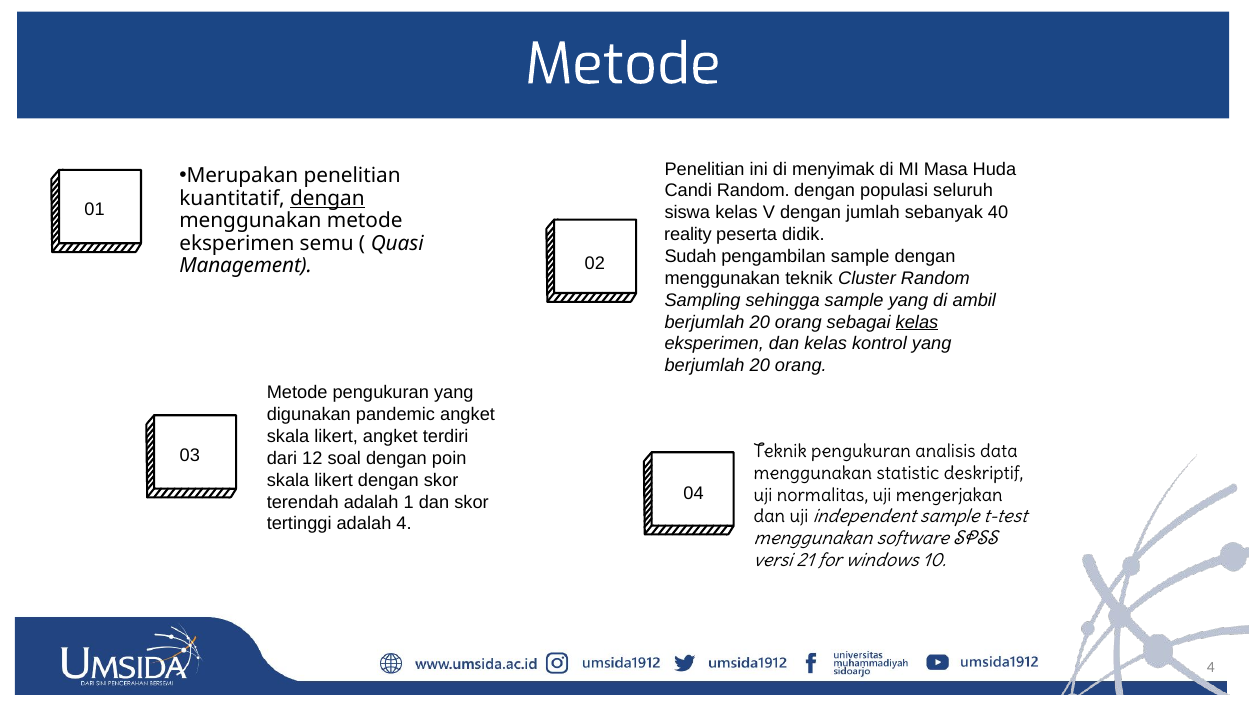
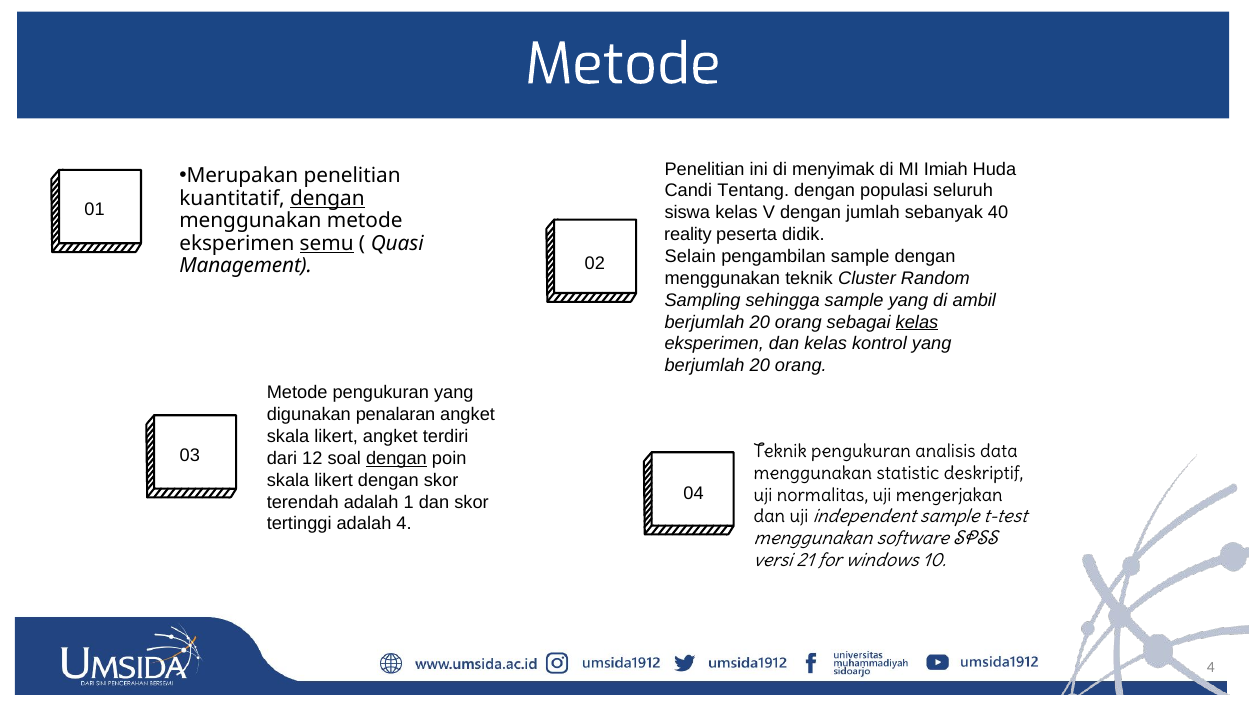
Masa: Masa -> Imiah (946, 169)
Candi Random: Random -> Tentang (753, 191)
semu underline: none -> present (327, 244)
Sudah: Sudah -> Selain (690, 257)
pandemic: pandemic -> penalaran (396, 415)
dengan underline: none -> present (396, 459)
